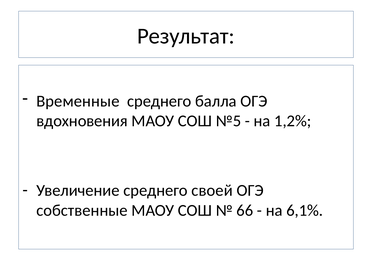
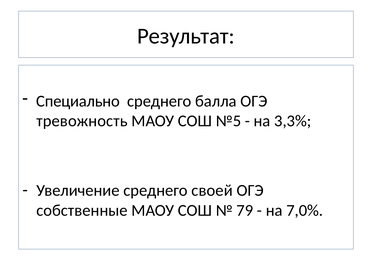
Временные: Временные -> Специально (78, 101)
вдохновения: вдохновения -> тревожность (82, 121)
1,2%: 1,2% -> 3,3% (293, 121)
66: 66 -> 79 (245, 210)
6,1%: 6,1% -> 7,0% (305, 210)
